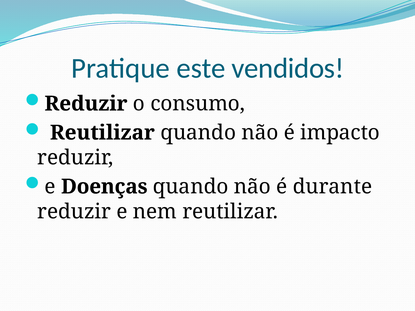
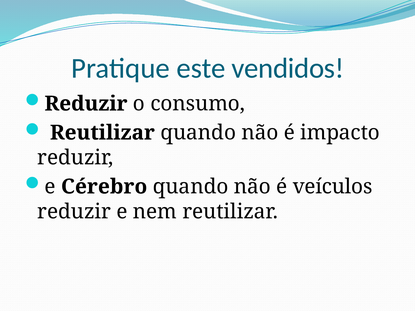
Doenças: Doenças -> Cérebro (104, 187)
durante: durante -> veículos (333, 187)
